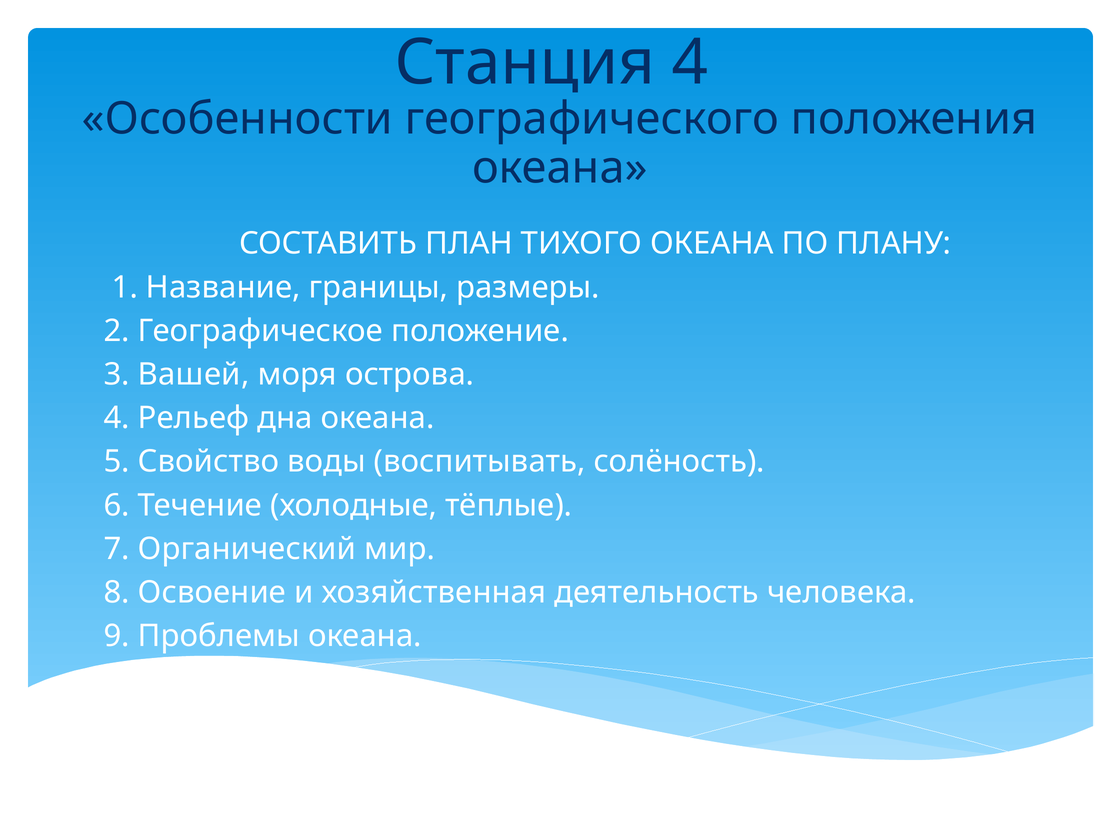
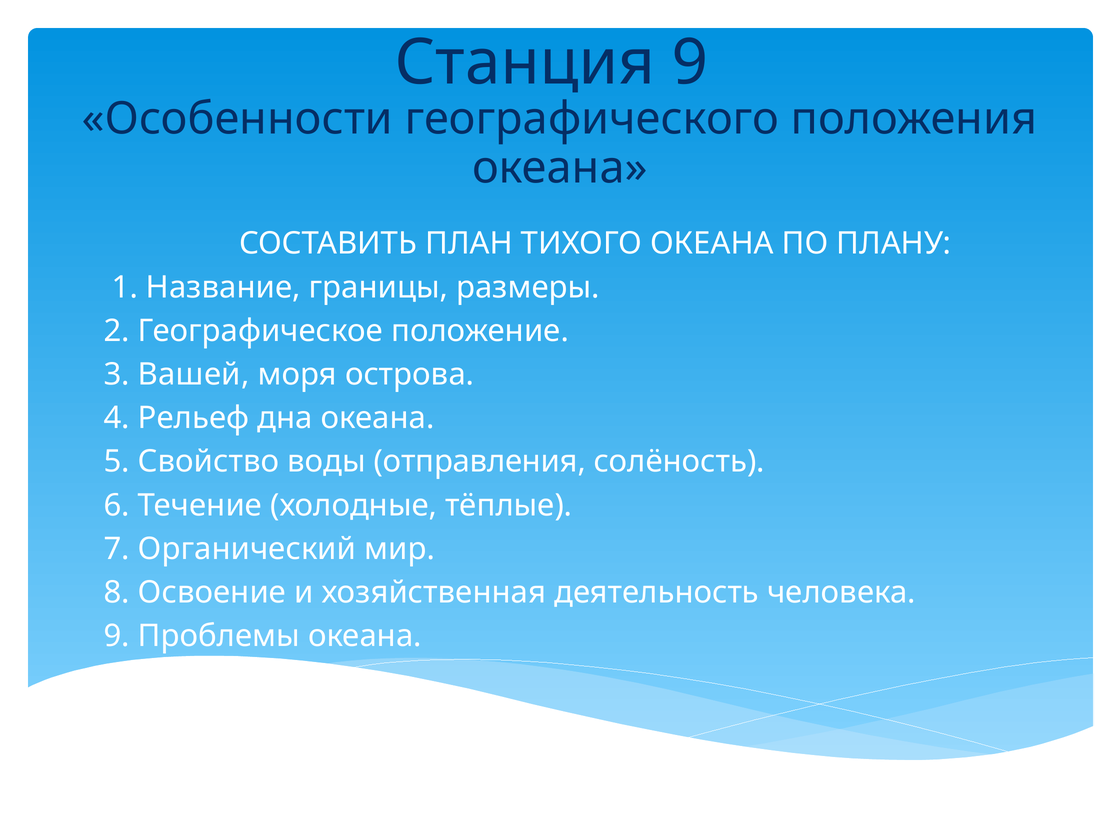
Станция 4: 4 -> 9 (690, 63)
воспитывать: воспитывать -> отправления (480, 462)
